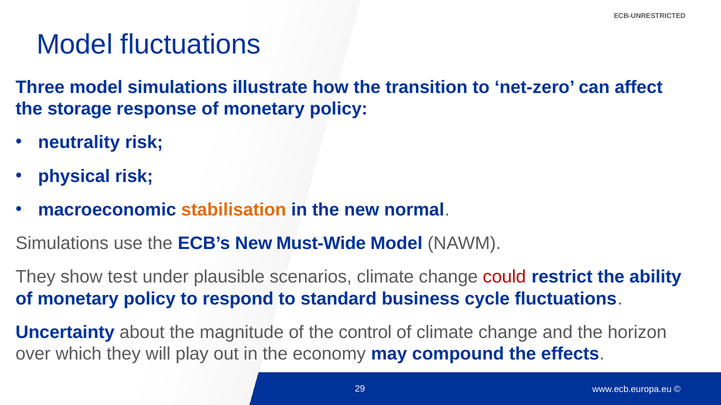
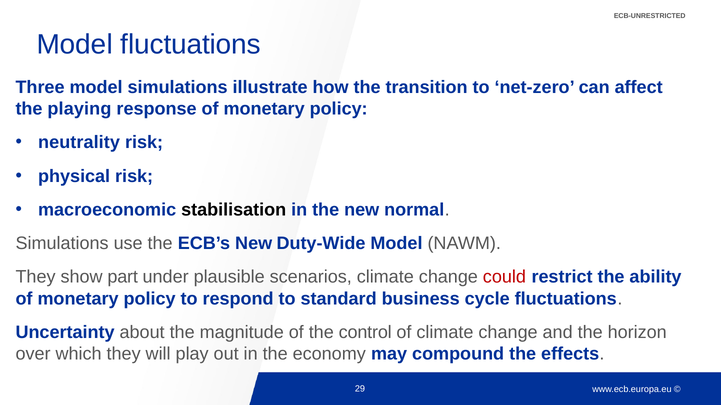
storage: storage -> playing (79, 109)
stabilisation colour: orange -> black (234, 210)
Must-Wide: Must-Wide -> Duty-Wide (321, 244)
test: test -> part (123, 277)
